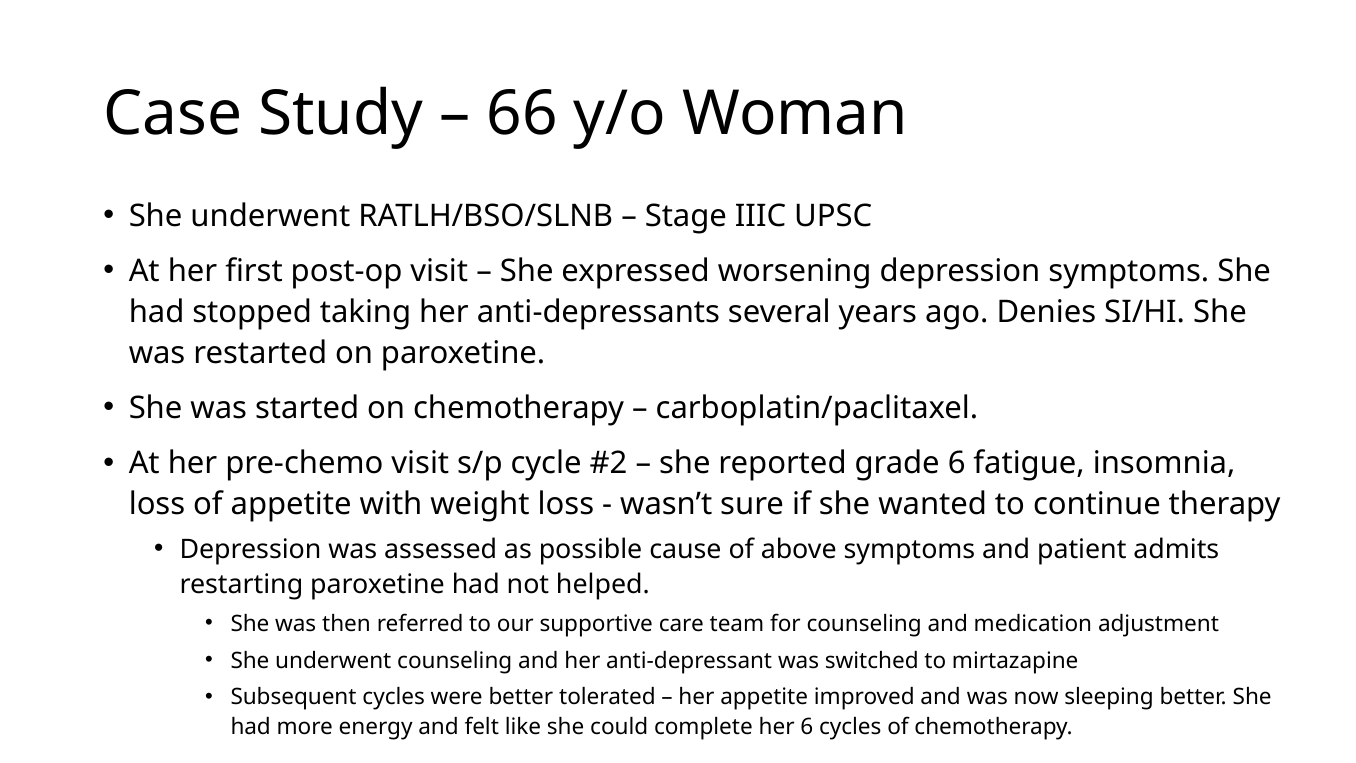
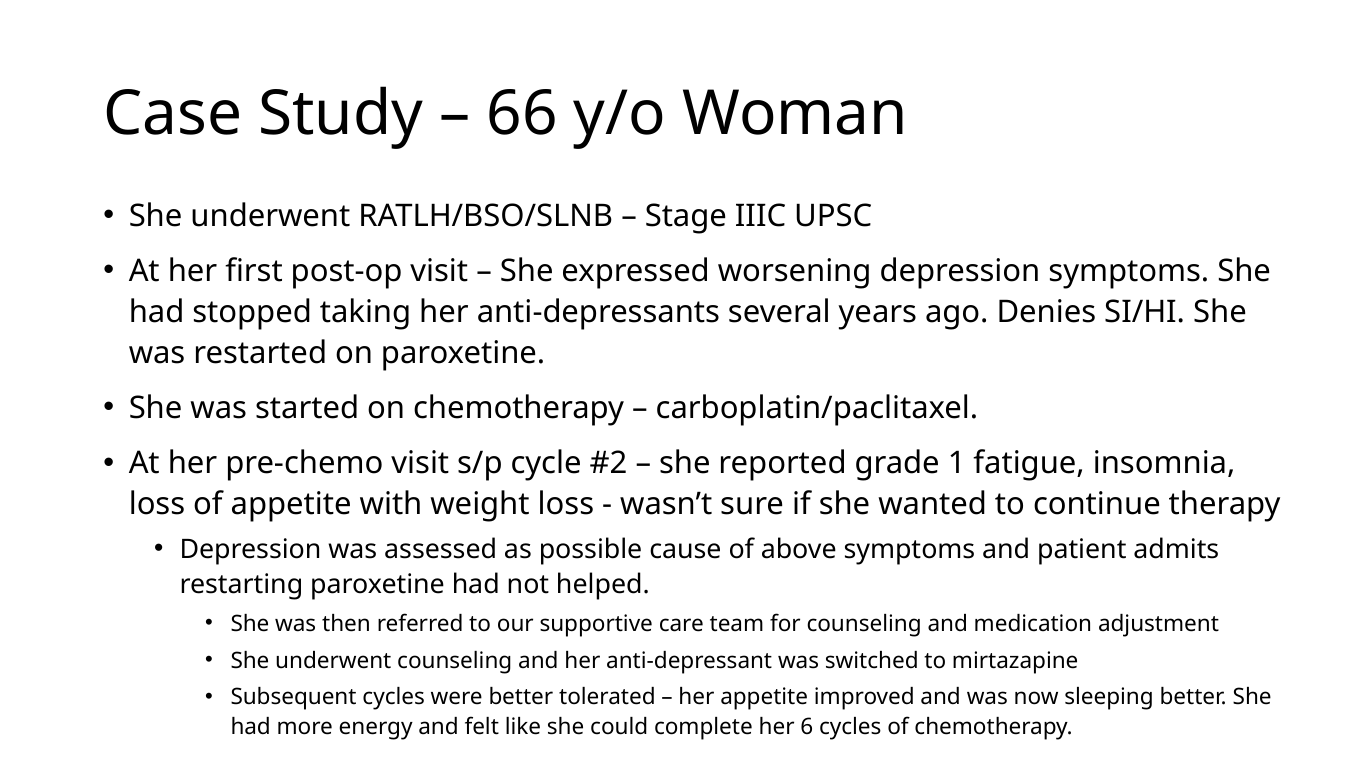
grade 6: 6 -> 1 (957, 463)
